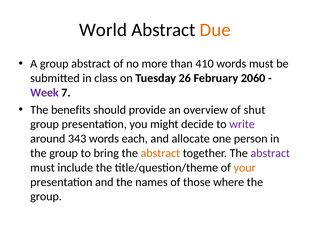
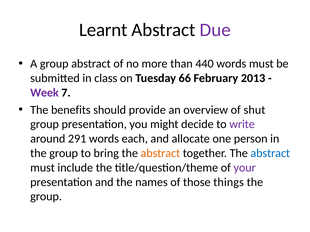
World: World -> Learnt (103, 30)
Due colour: orange -> purple (215, 30)
410: 410 -> 440 (205, 64)
26: 26 -> 66 (185, 78)
2060: 2060 -> 2013 (253, 78)
343: 343 -> 291 (77, 139)
abstract colour: purple -> blue (270, 153)
your colour: orange -> purple (245, 168)
where: where -> things (229, 182)
